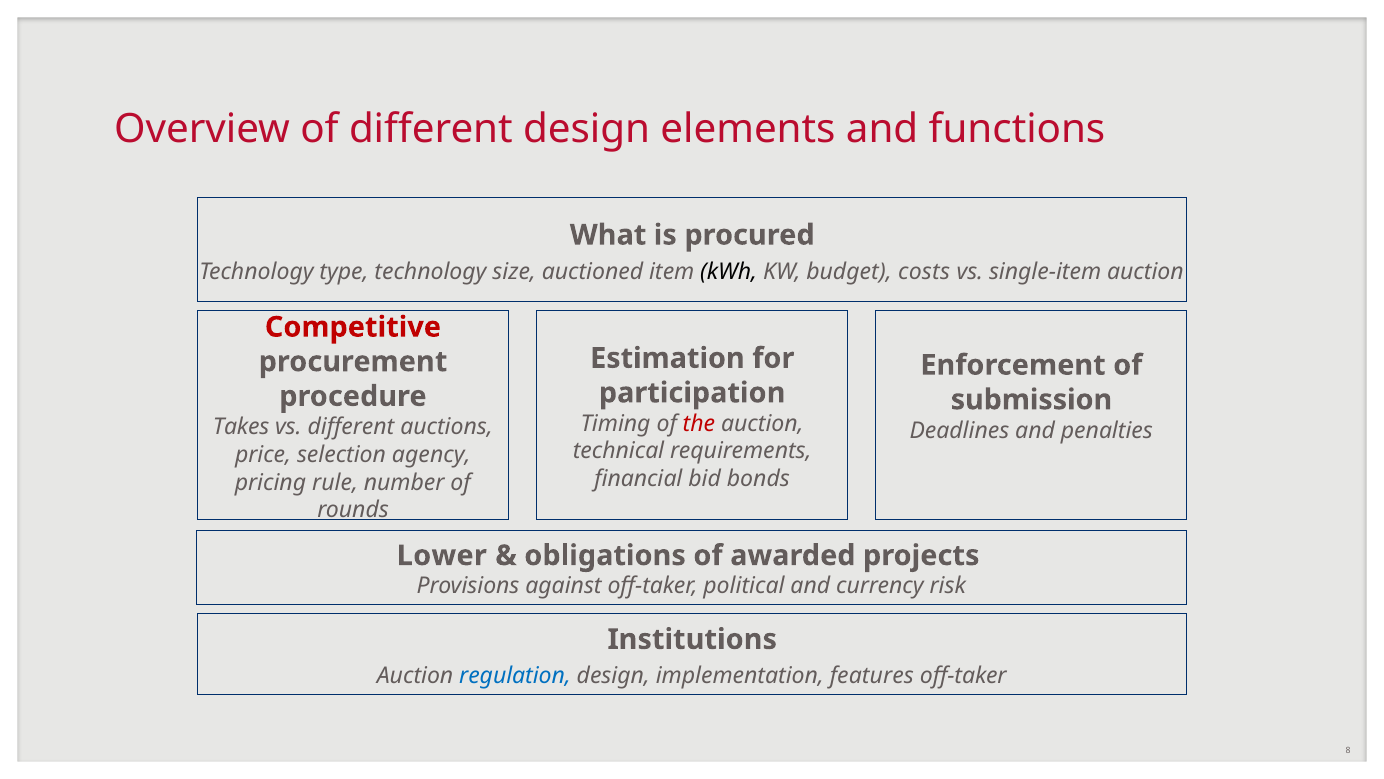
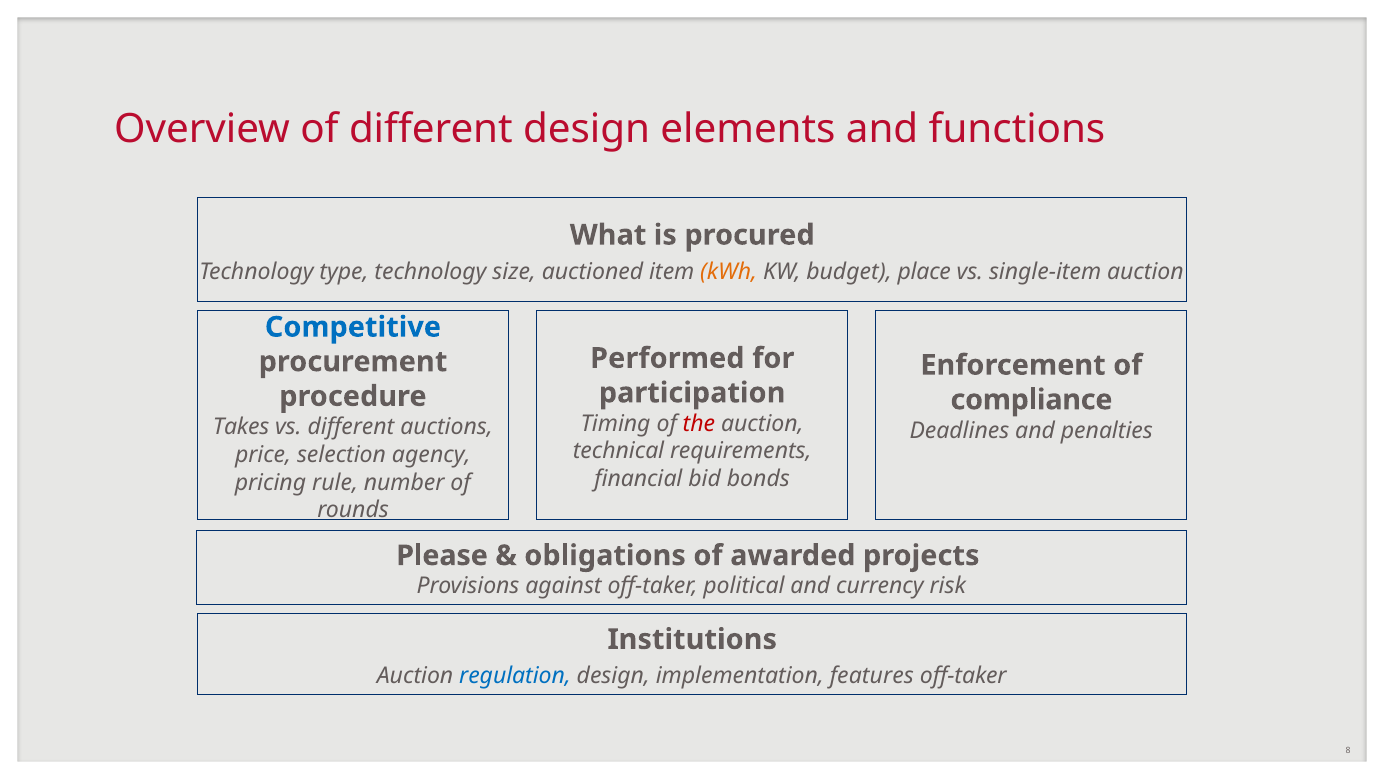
kWh colour: black -> orange (729, 271)
costs: costs -> place (924, 271)
Competitive colour: red -> blue (353, 327)
Estimation: Estimation -> Performed (667, 358)
submission: submission -> compliance (1032, 400)
Lower: Lower -> Please (442, 555)
